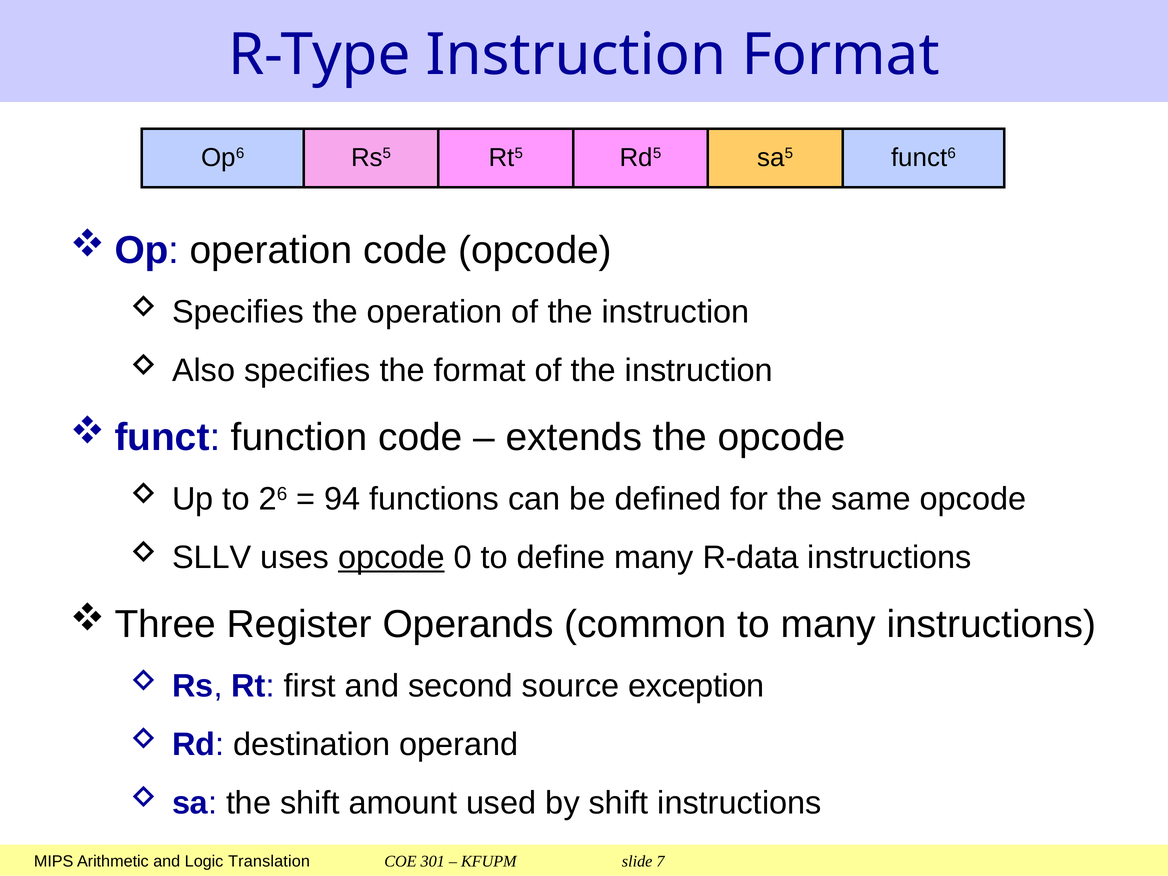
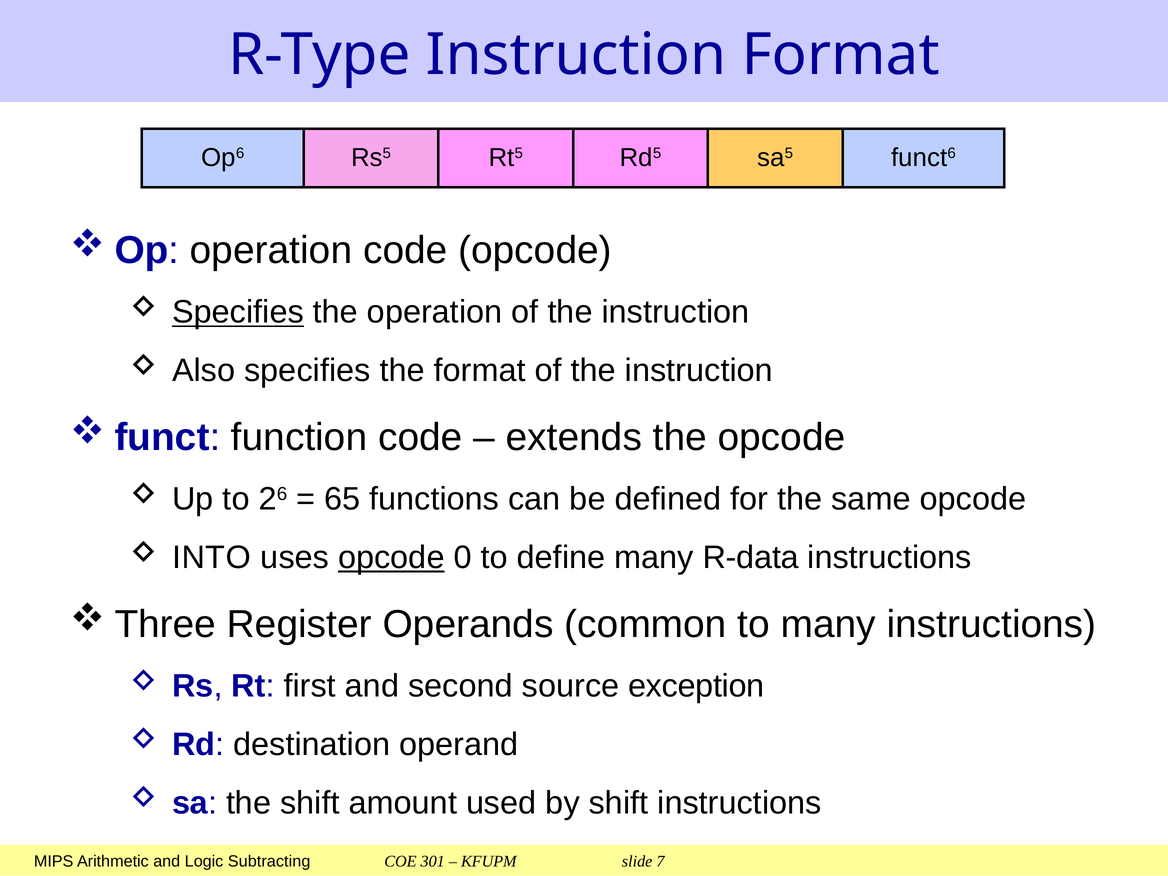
Specifies underline: none -> present (238, 312)
94: 94 -> 65 (342, 499)
SLLV: SLLV -> INTO (212, 558)
Translation: Translation -> Subtracting (269, 861)
